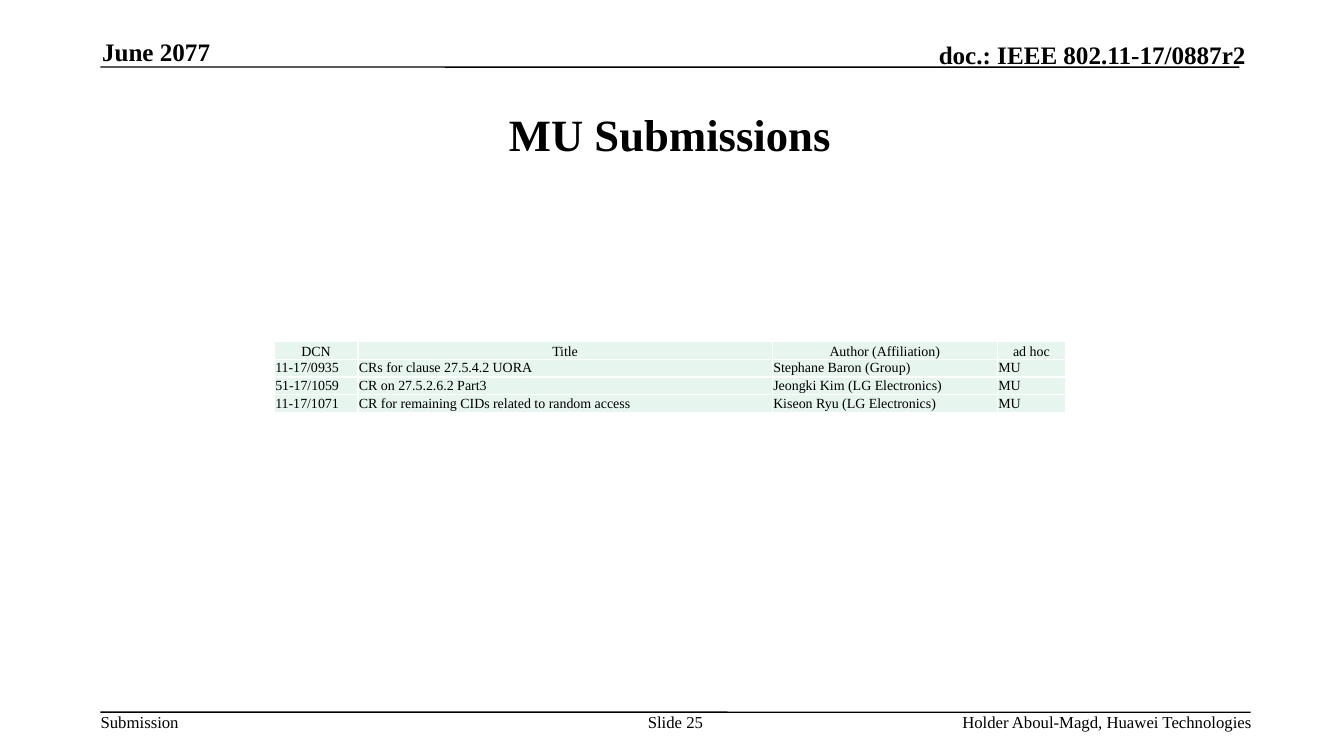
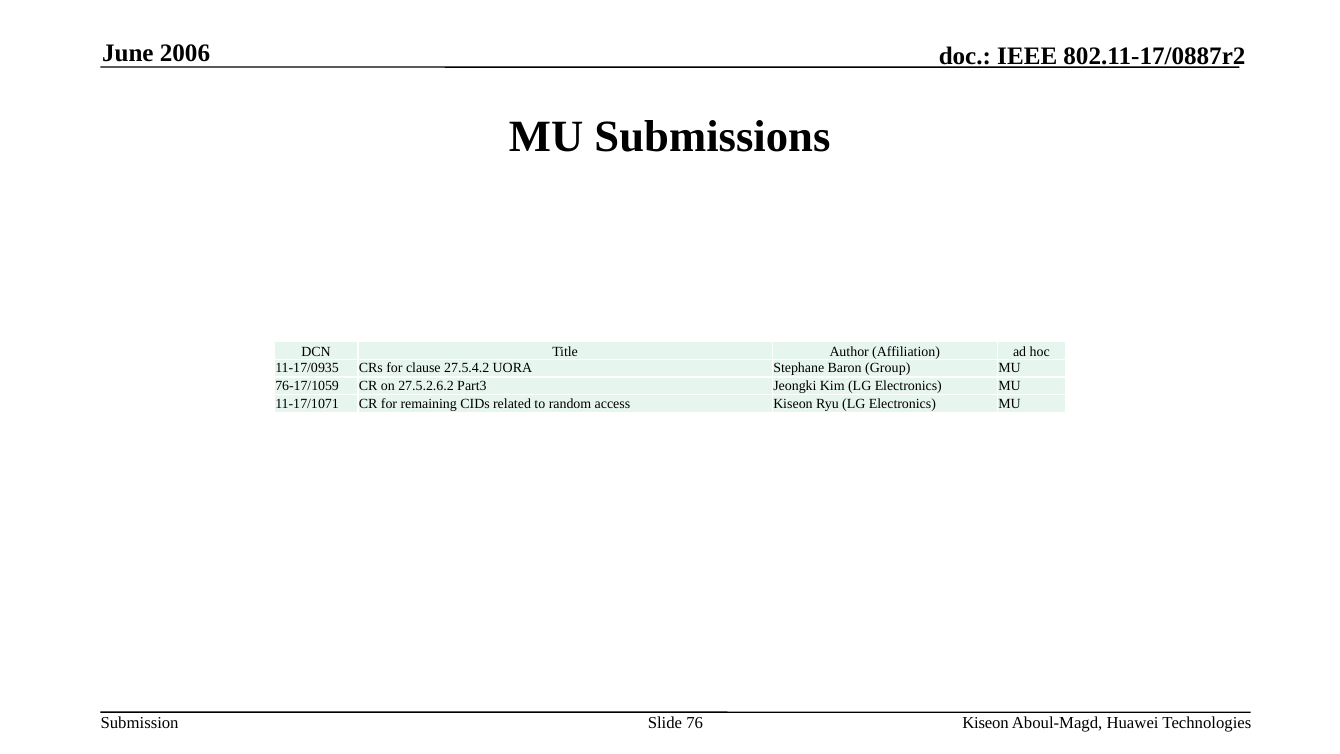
2077: 2077 -> 2006 (185, 53)
51-17/1059: 51-17/1059 -> 76-17/1059 (307, 386)
25: 25 -> 76 (695, 723)
Holder: Holder -> Kiseon (986, 723)
